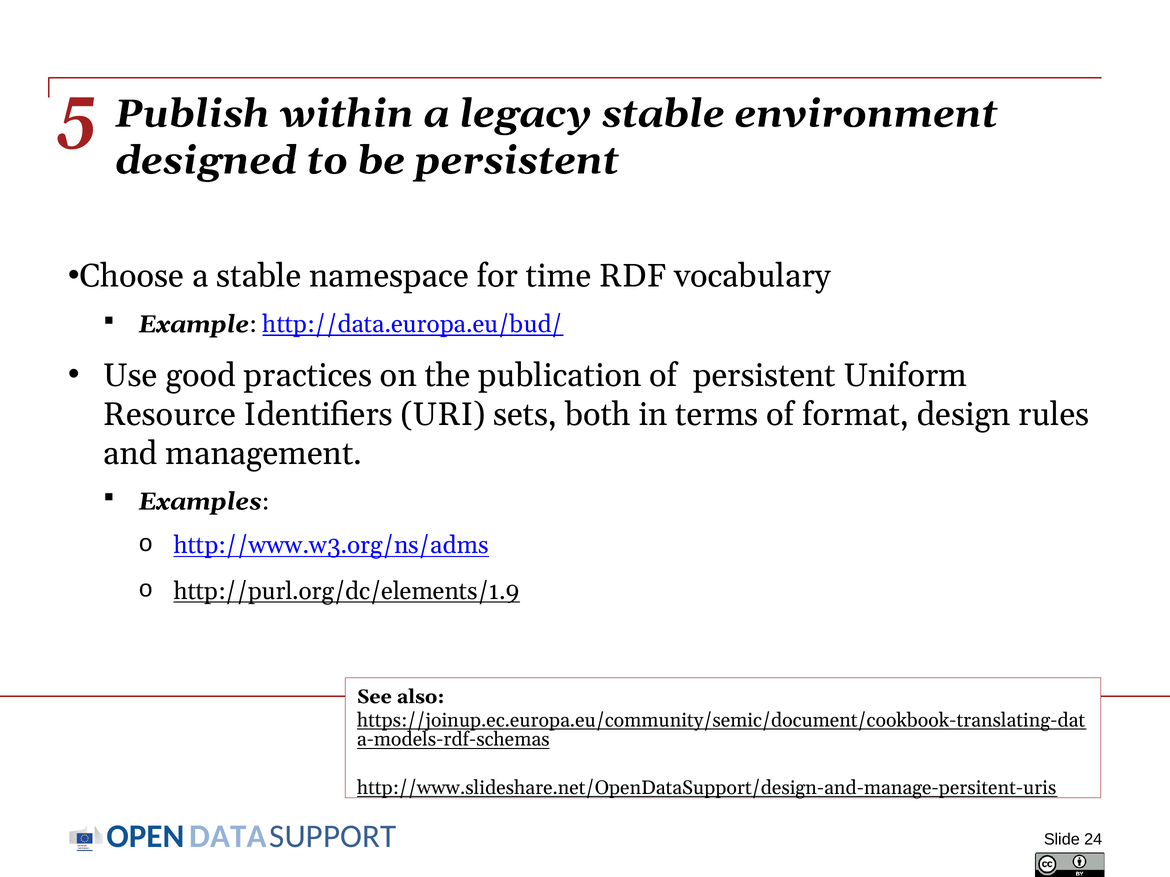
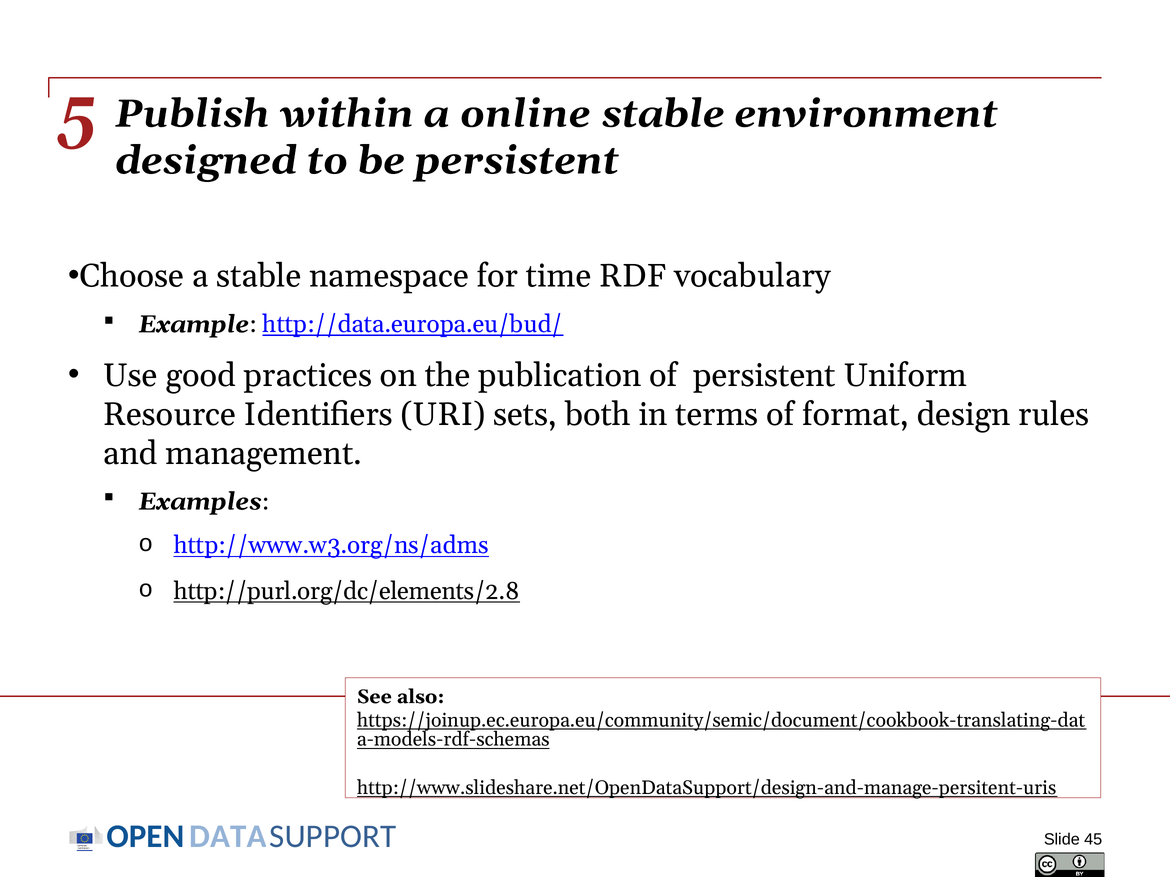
legacy: legacy -> online (525, 114)
http://purl.org/dc/elements/1.9: http://purl.org/dc/elements/1.9 -> http://purl.org/dc/elements/2.8 (347, 591)
24: 24 -> 45 (1093, 840)
